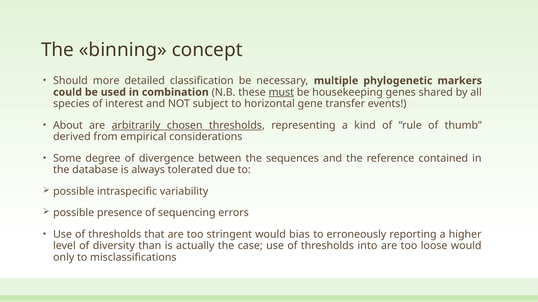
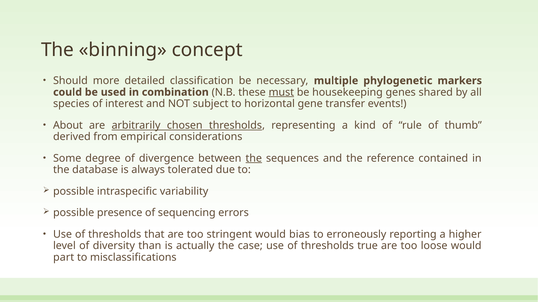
the underline: none -> present (254, 159)
into: into -> true (368, 246)
only: only -> part (64, 258)
